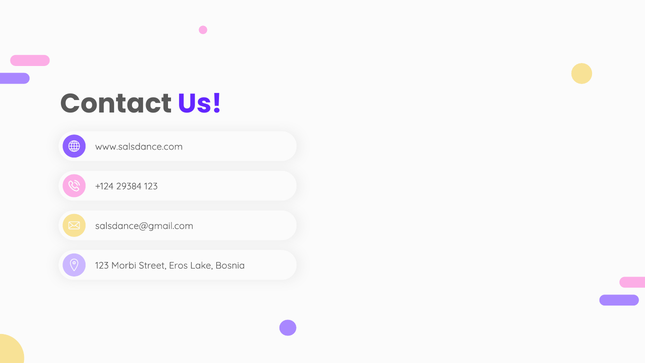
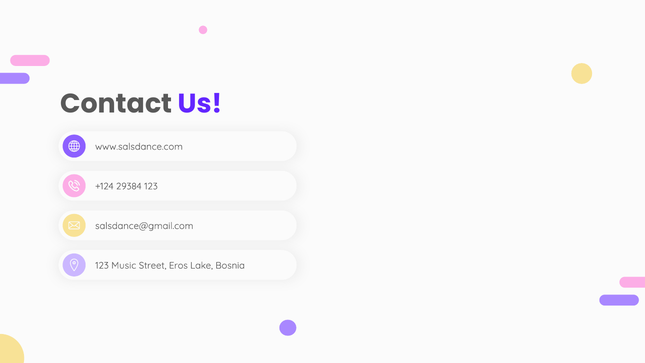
Morbi: Morbi -> Music (124, 265)
